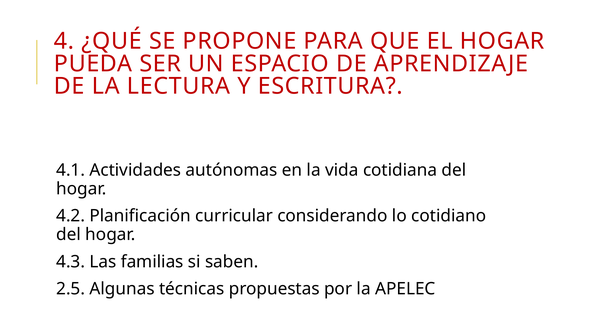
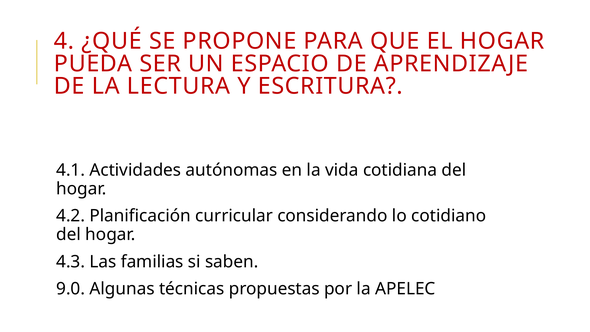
2.5: 2.5 -> 9.0 (71, 289)
